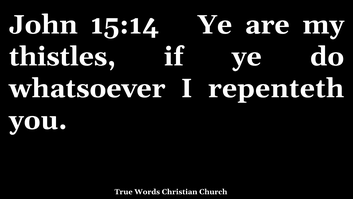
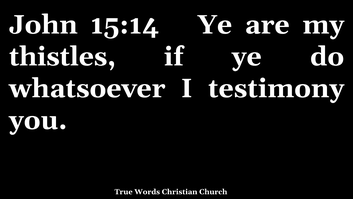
repenteth: repenteth -> testimony (276, 88)
